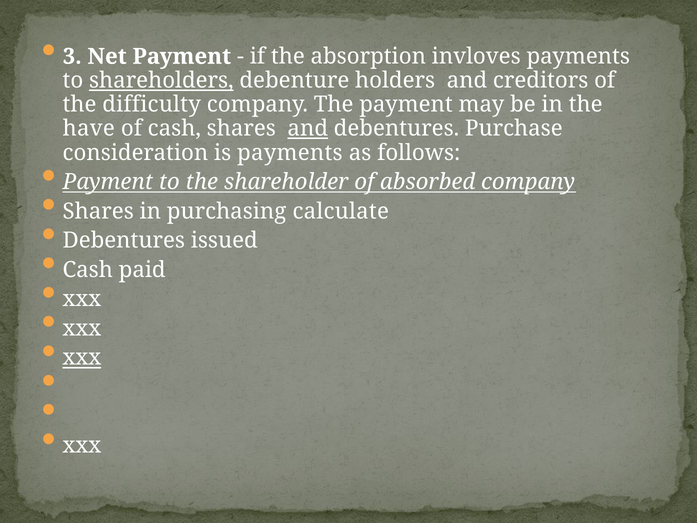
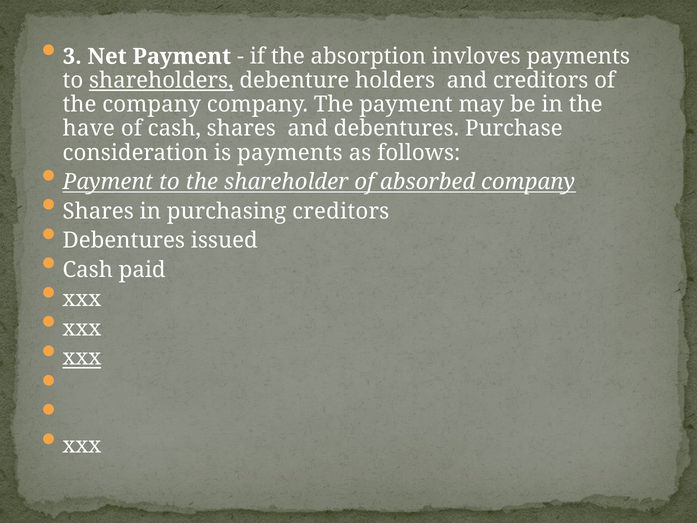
the difficulty: difficulty -> company (152, 105)
and underline: present -> none (308, 129)
purchasing calculate: calculate -> creditors (341, 211)
